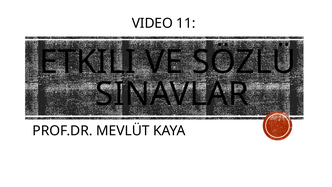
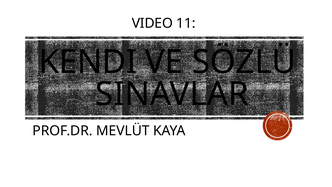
ETKILI: ETKILI -> KENDI (88, 62)
